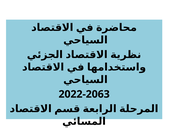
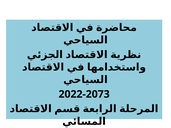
2022-2063: 2022-2063 -> 2022-2073 (84, 94)
